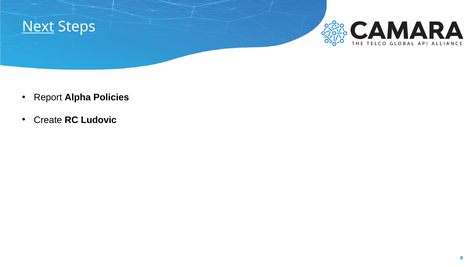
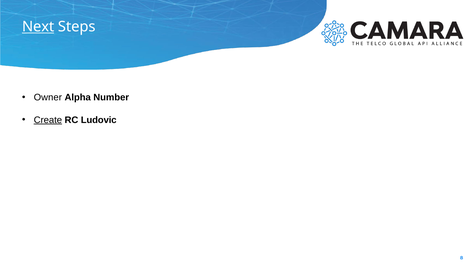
Report: Report -> Owner (48, 98)
Policies: Policies -> Number (111, 98)
Create underline: none -> present (48, 120)
